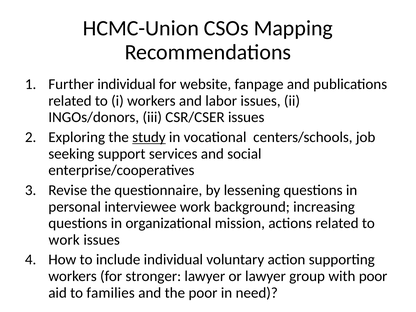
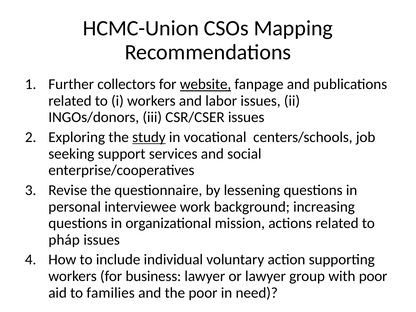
Further individual: individual -> collectors (127, 84)
website underline: none -> present (206, 84)
work: work -> pháp (64, 240)
stronger: stronger -> business (153, 276)
